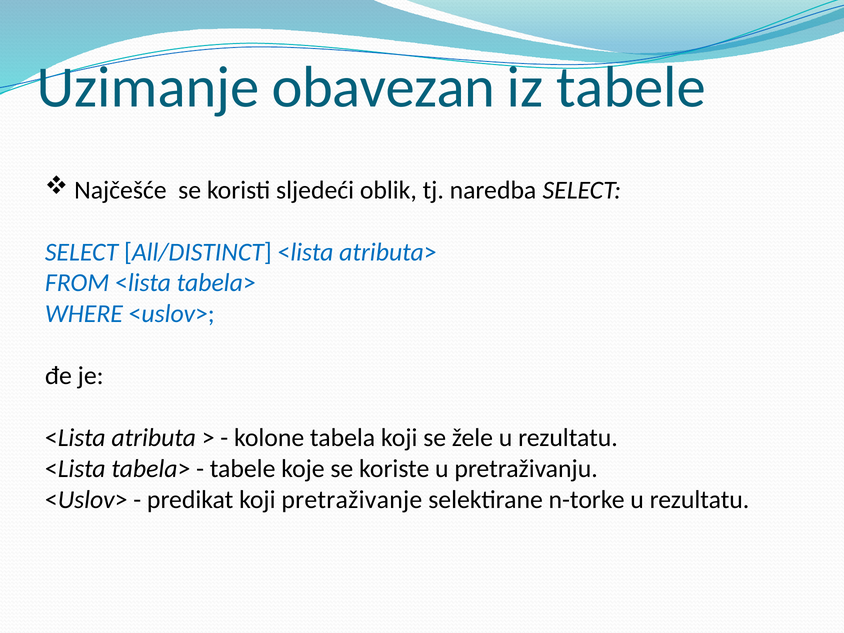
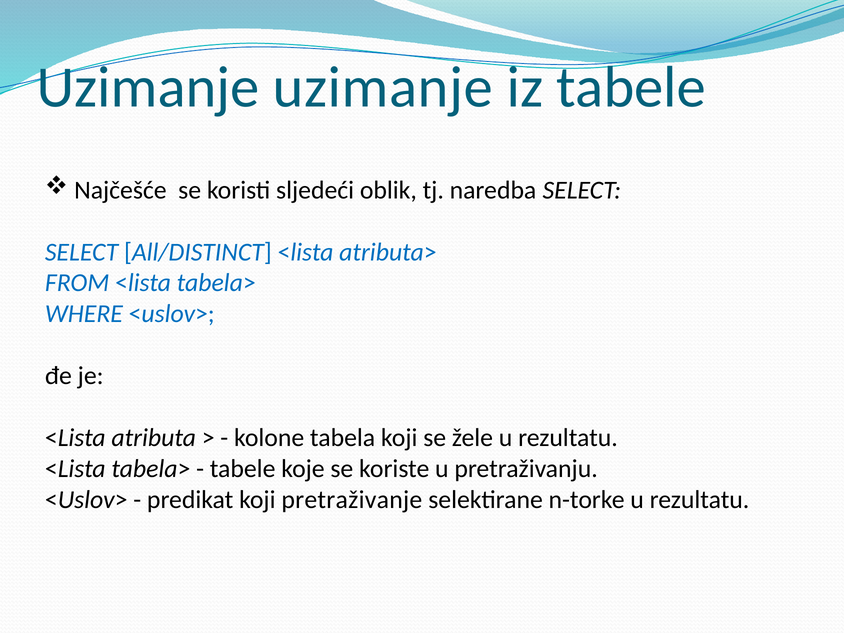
Uzimanje obavezan: obavezan -> uzimanje (383, 87)
